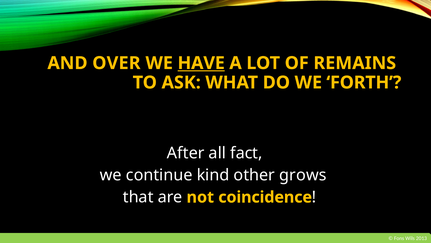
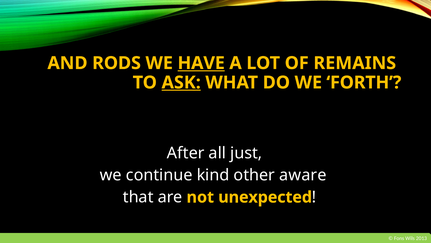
OVER: OVER -> RODS (117, 63)
ASK underline: none -> present (181, 82)
fact: fact -> just (246, 153)
grows: grows -> aware (303, 175)
coincidence: coincidence -> unexpected (265, 197)
